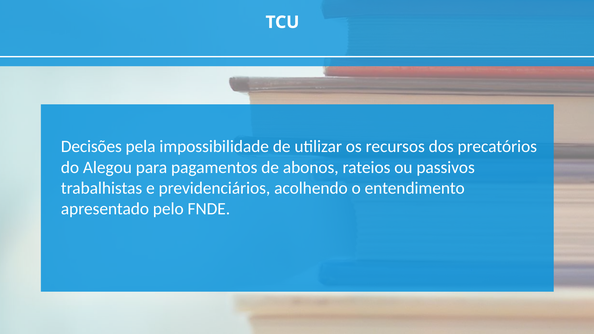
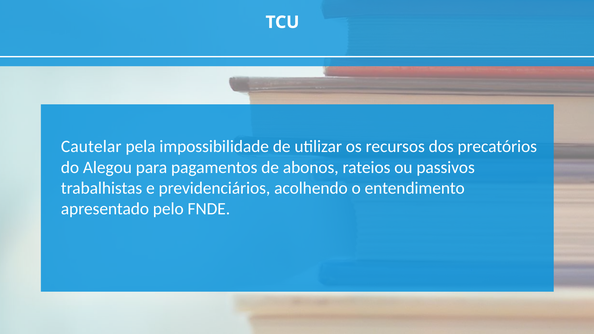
Decisões: Decisões -> Cautelar (91, 147)
